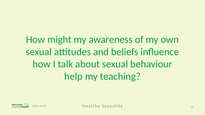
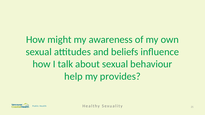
teaching: teaching -> provides (120, 77)
